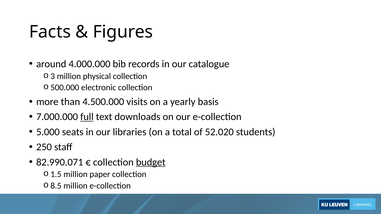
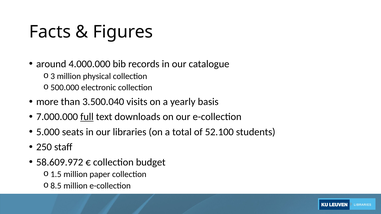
4.500.000: 4.500.000 -> 3.500.040 (103, 102)
52.020: 52.020 -> 52.100 (219, 132)
82.990.071: 82.990.071 -> 58.609.972 (60, 162)
budget underline: present -> none (151, 162)
